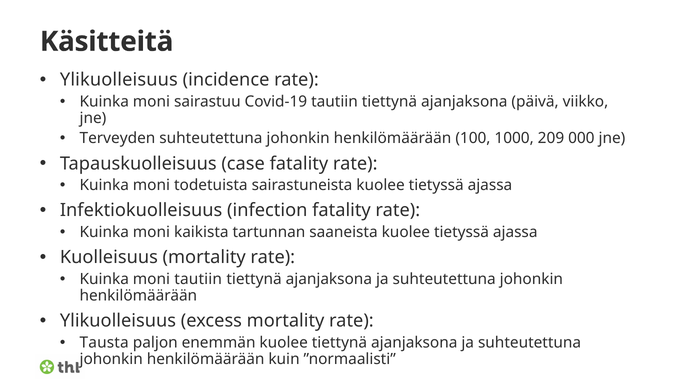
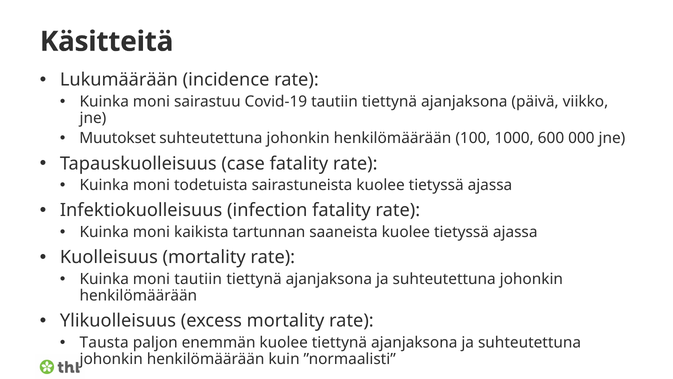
Ylikuolleisuus: Ylikuolleisuus -> Lukumäärään (119, 80)
Terveyden: Terveyden -> Muutokset (118, 138)
209: 209 -> 600 (551, 138)
